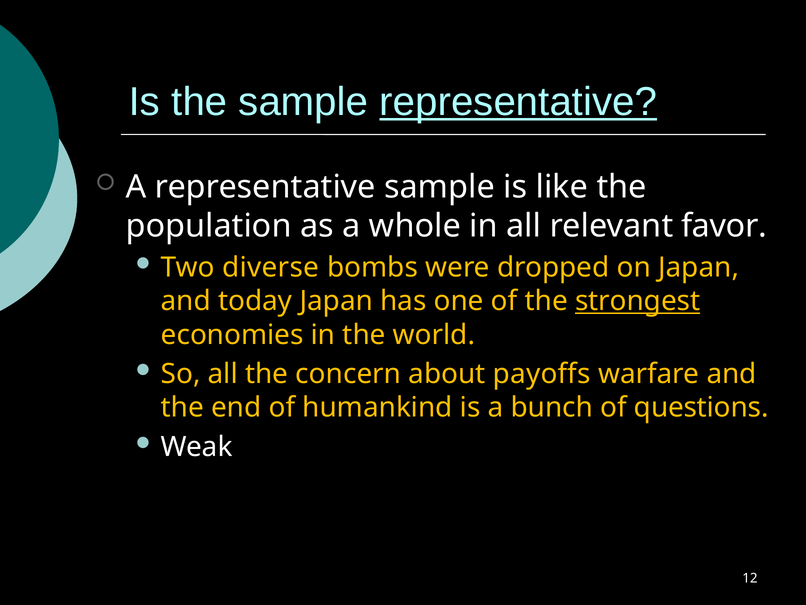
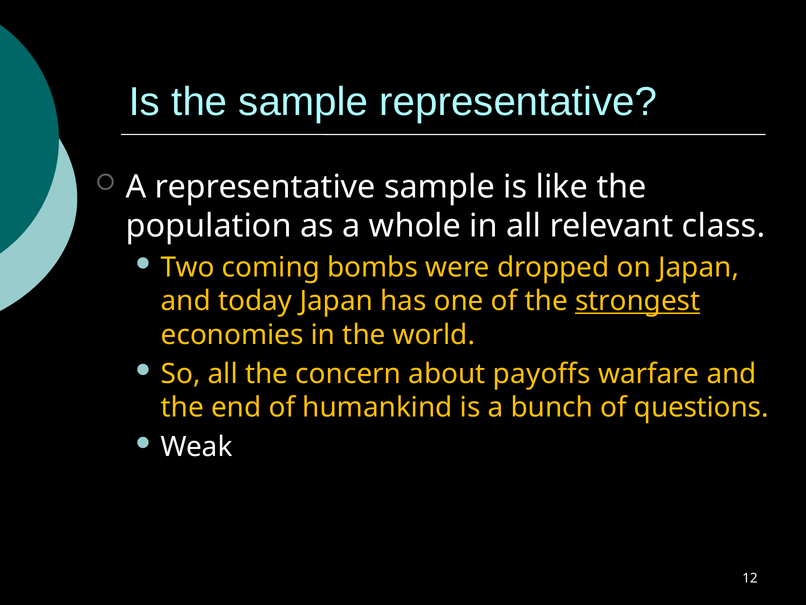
representative underline: present -> none (518, 102)
favor: favor -> class (724, 226)
diverse: diverse -> coming (271, 267)
